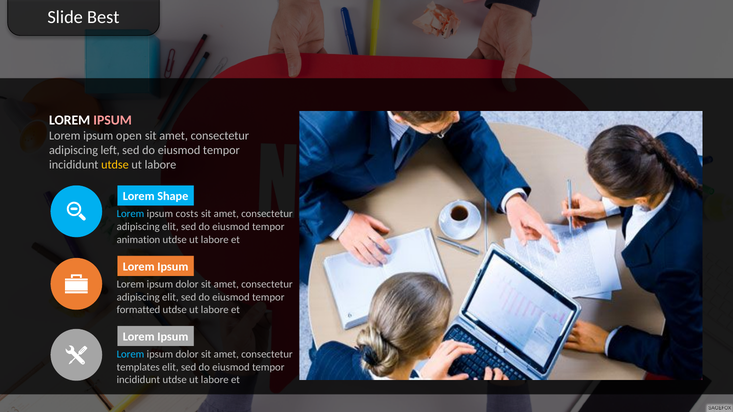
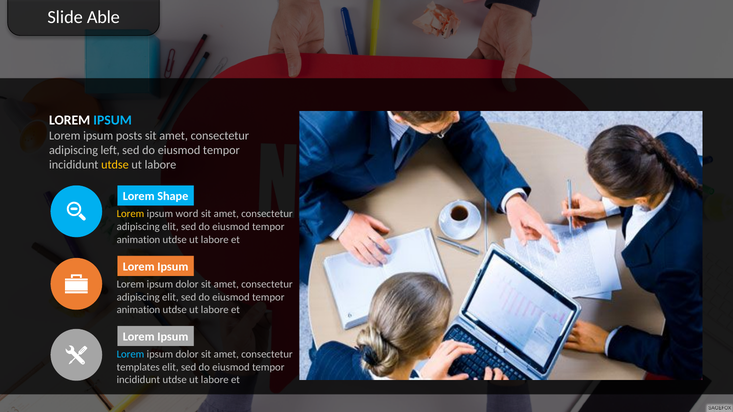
Best: Best -> Able (103, 17)
IPSUM colour: pink -> light blue (113, 120)
open: open -> posts (129, 136)
Lorem colour: light blue -> yellow (130, 214)
costs: costs -> word (187, 214)
formatted: formatted -> animation (138, 310)
